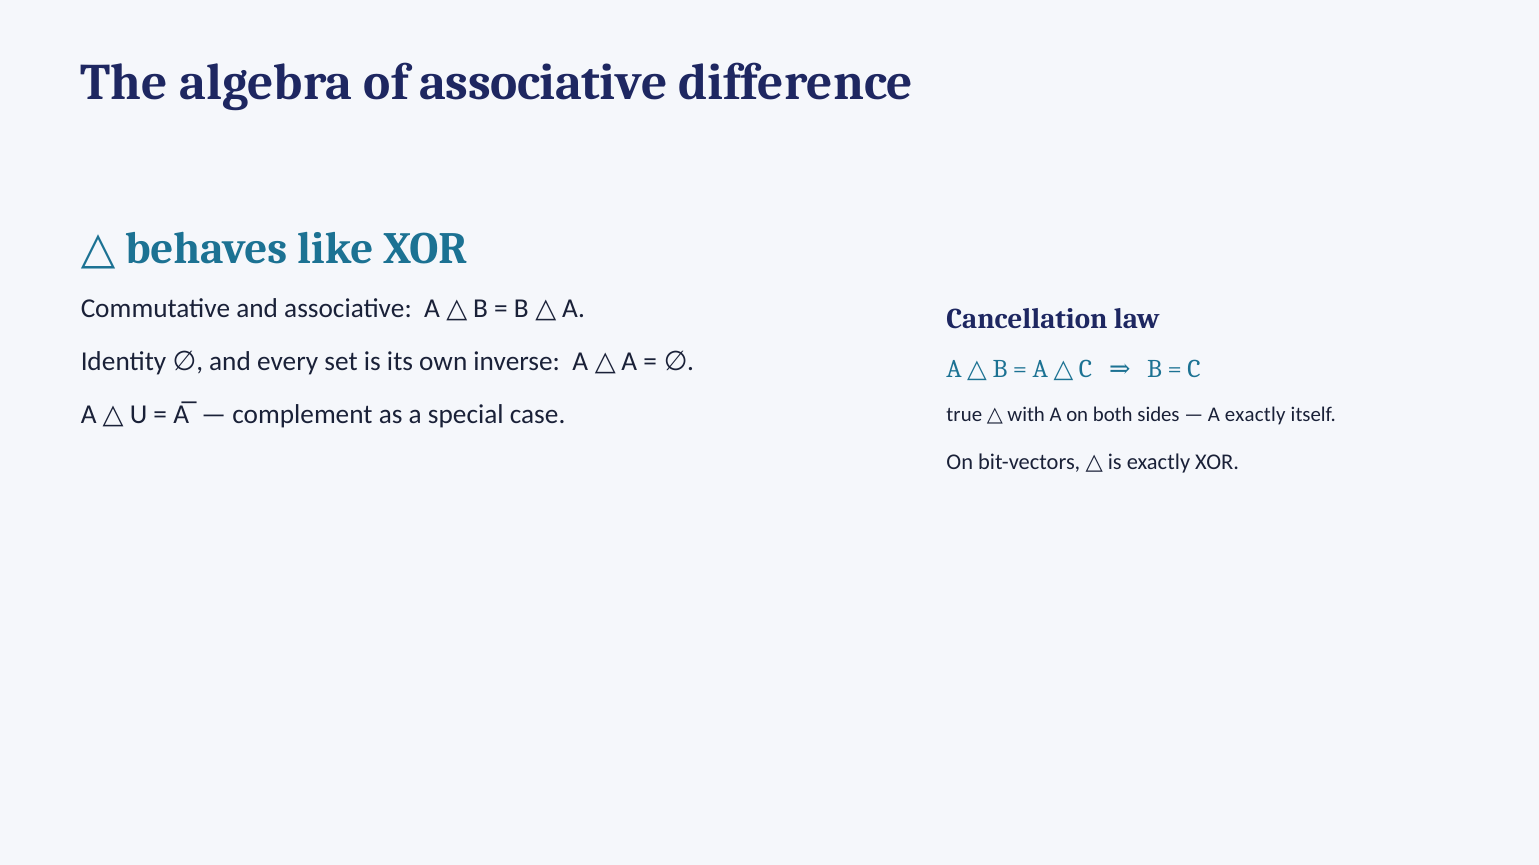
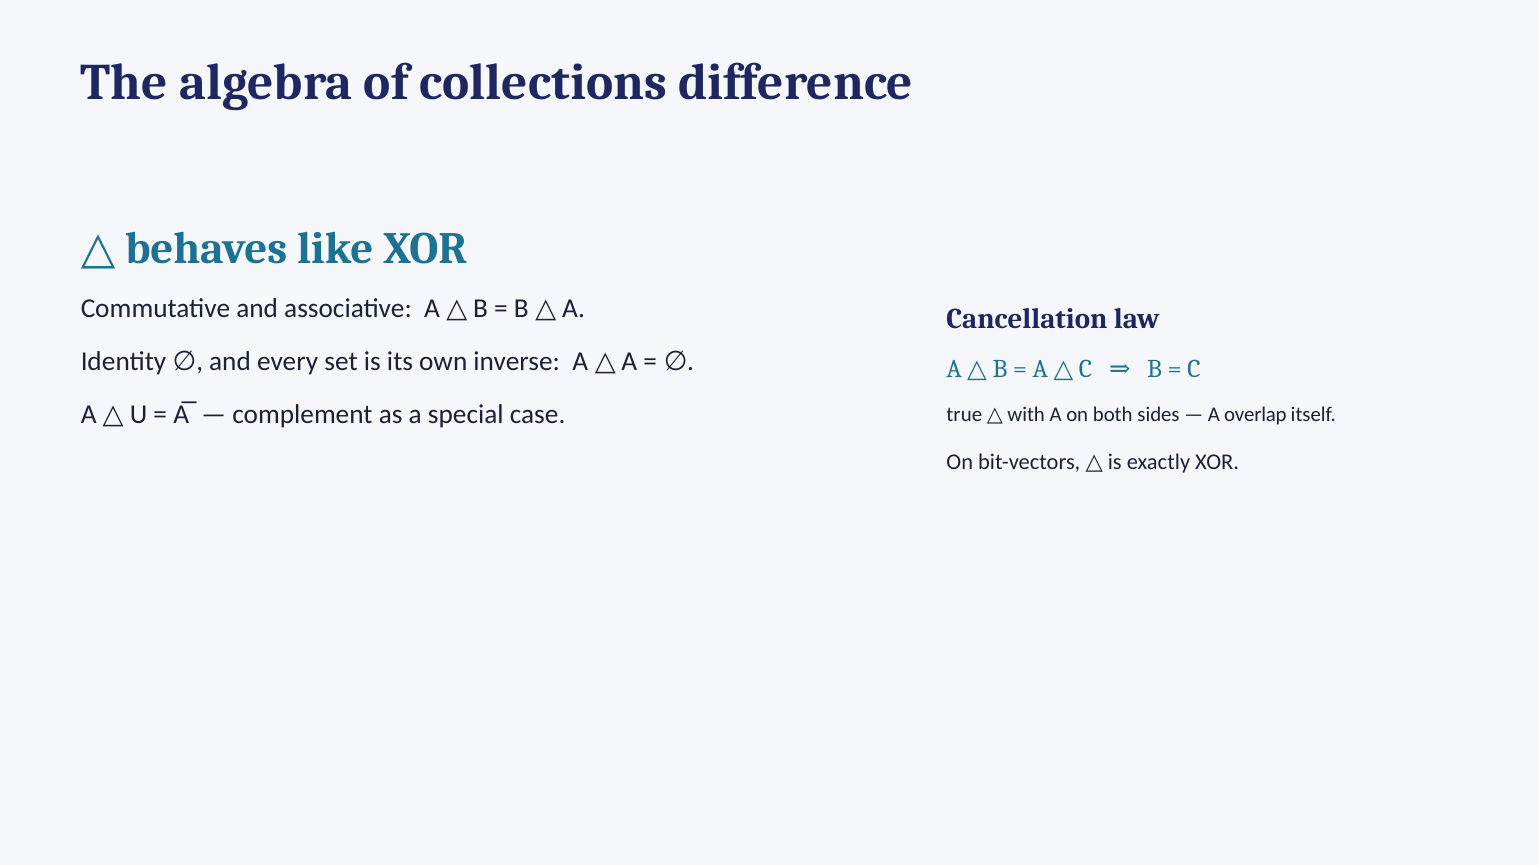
of associative: associative -> collections (543, 83)
A exactly: exactly -> overlap (1255, 415)
